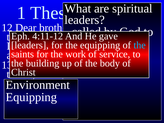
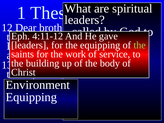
the colour: light blue -> light green (140, 45)
